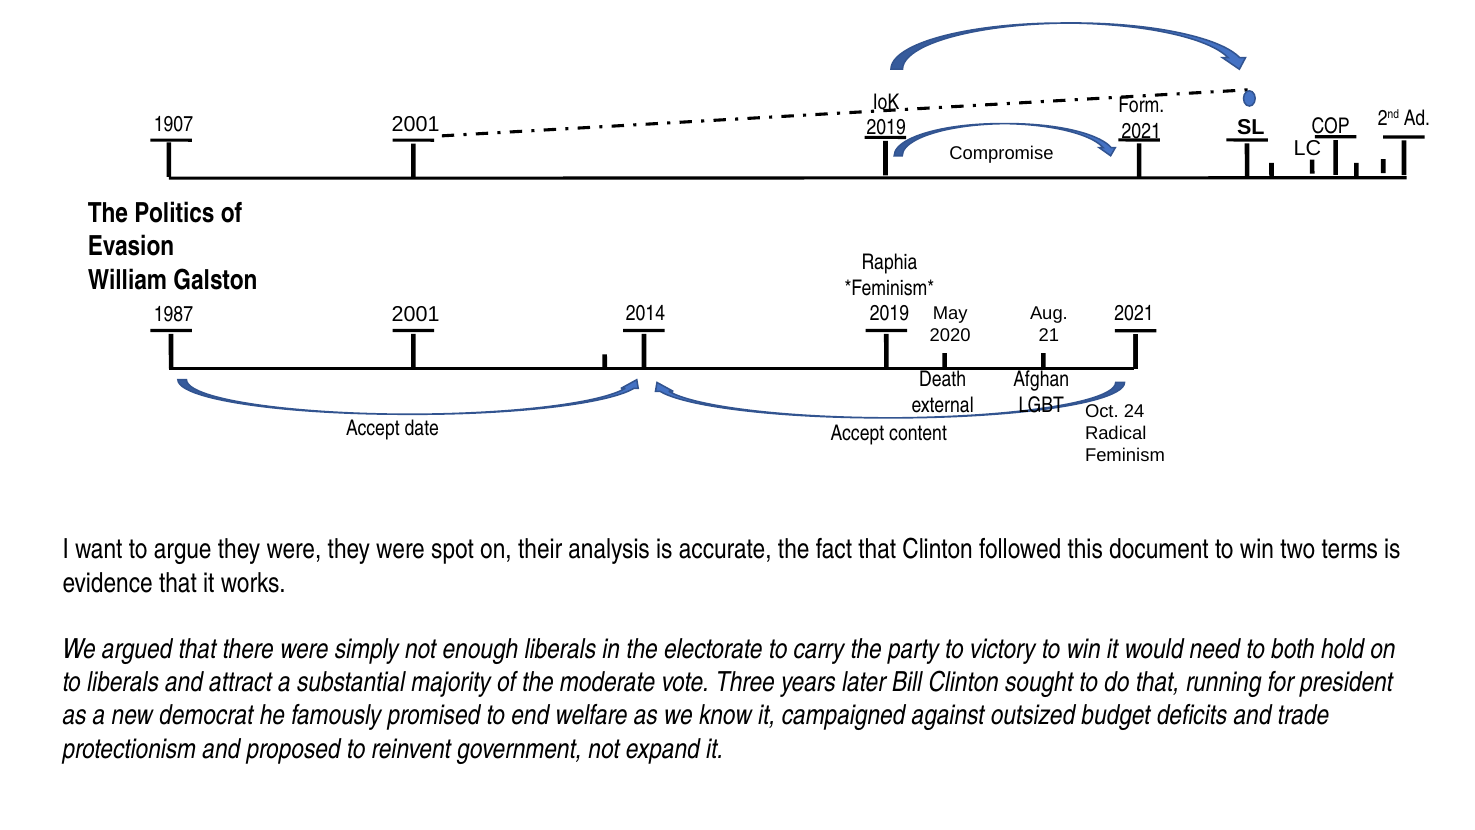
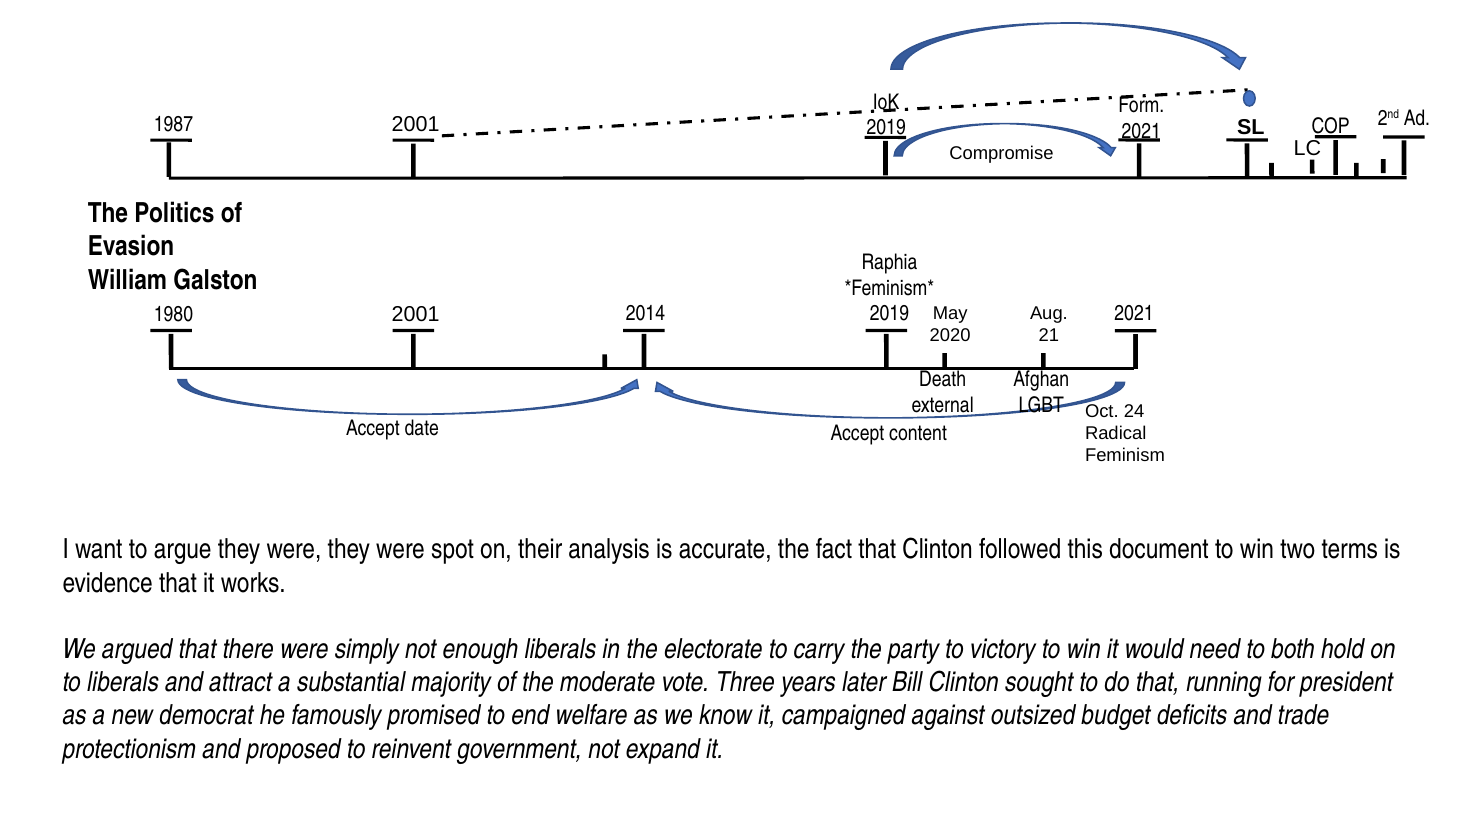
1907: 1907 -> 1987 (173, 124)
1987: 1987 -> 1980 (173, 314)
